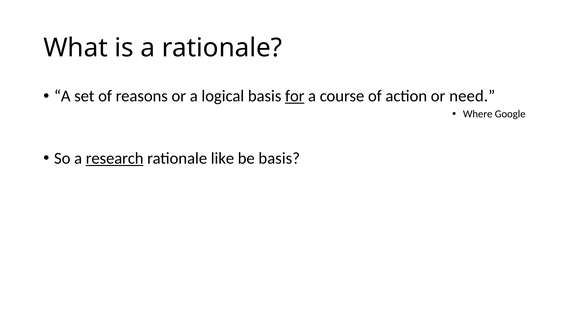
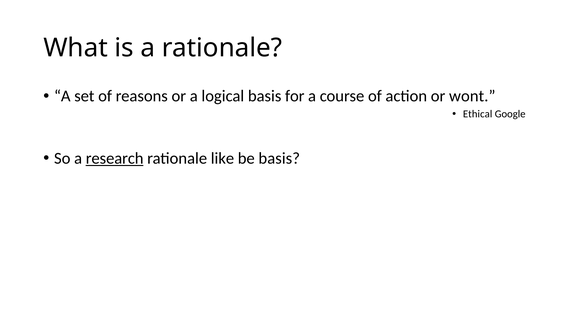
for underline: present -> none (295, 96)
need: need -> wont (472, 96)
Where: Where -> Ethical (478, 114)
